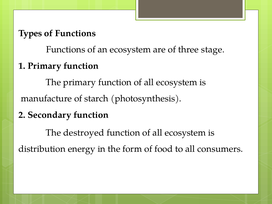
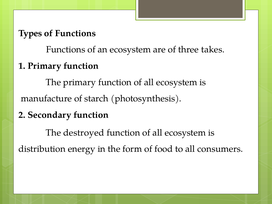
stage: stage -> takes (213, 50)
